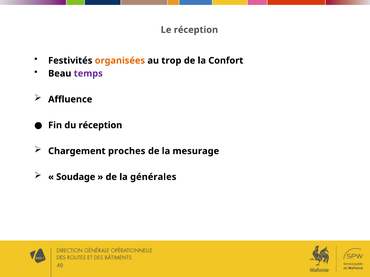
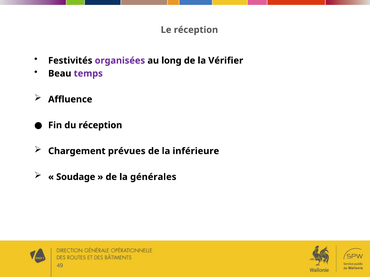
organisées colour: orange -> purple (120, 61)
trop: trop -> long (171, 61)
Confort: Confort -> Vérifier (226, 61)
proches: proches -> prévues (127, 151)
mesurage: mesurage -> inférieure (196, 151)
